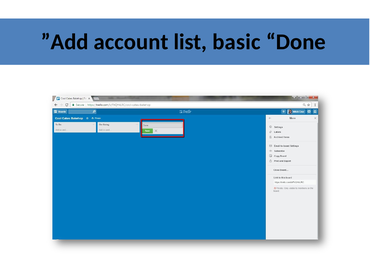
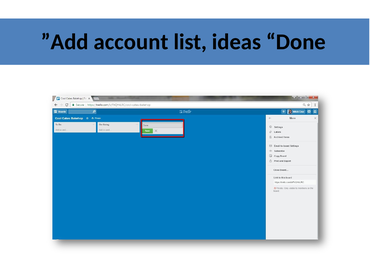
basic: basic -> ideas (237, 42)
